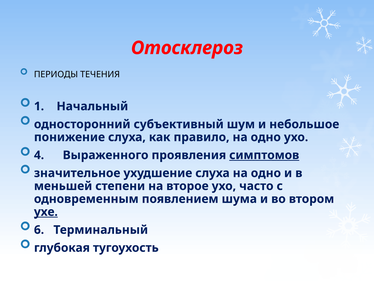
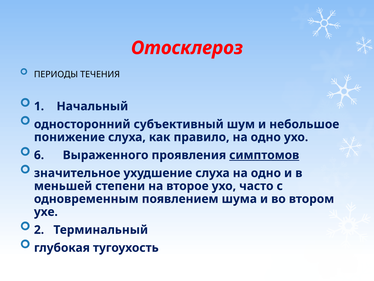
4: 4 -> 6 (39, 155)
ухе underline: present -> none (46, 212)
6: 6 -> 2 (39, 229)
